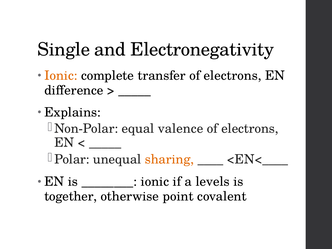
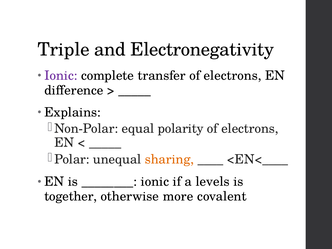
Single: Single -> Triple (64, 50)
Ionic colour: orange -> purple (61, 76)
valence: valence -> polarity (181, 129)
point: point -> more (178, 196)
